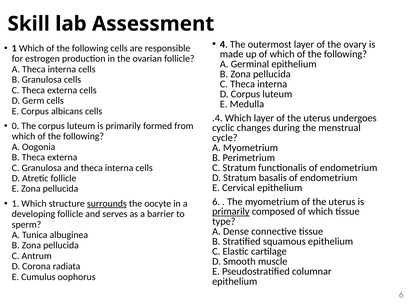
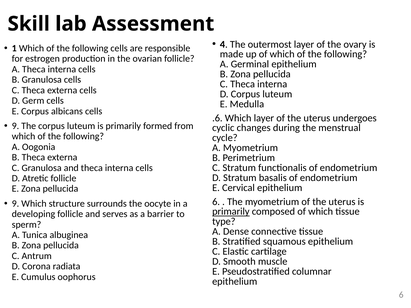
.4: .4 -> .6 (217, 118)
0: 0 -> 9 (15, 126)
1: 1 -> 9 (15, 204)
surrounds underline: present -> none (107, 204)
